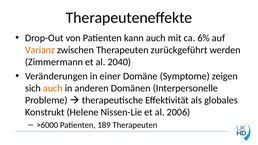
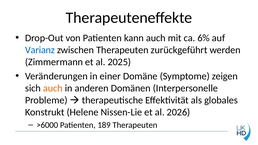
Varianz colour: orange -> blue (40, 50)
2040: 2040 -> 2025 (119, 62)
2006: 2006 -> 2026 (178, 112)
